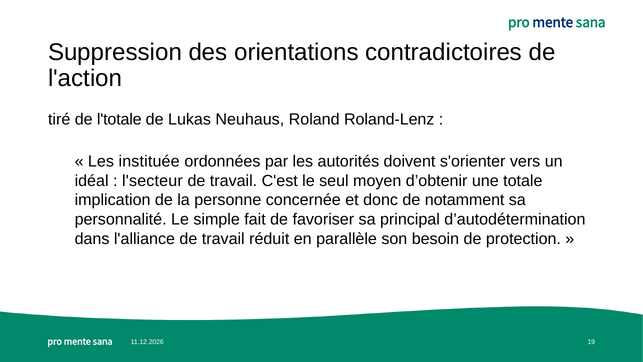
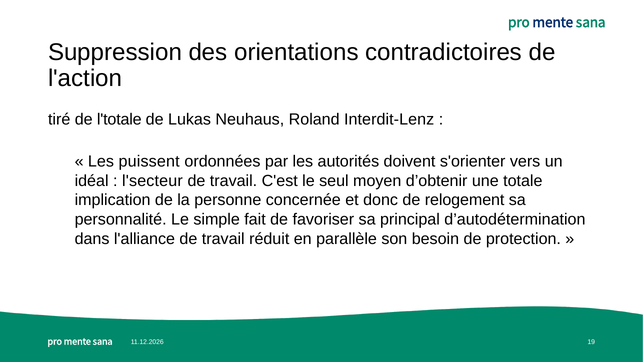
Roland-Lenz: Roland-Lenz -> Interdit-Lenz (389, 119)
instituée: instituée -> puissent (149, 161)
notamment: notamment -> relogement (465, 200)
